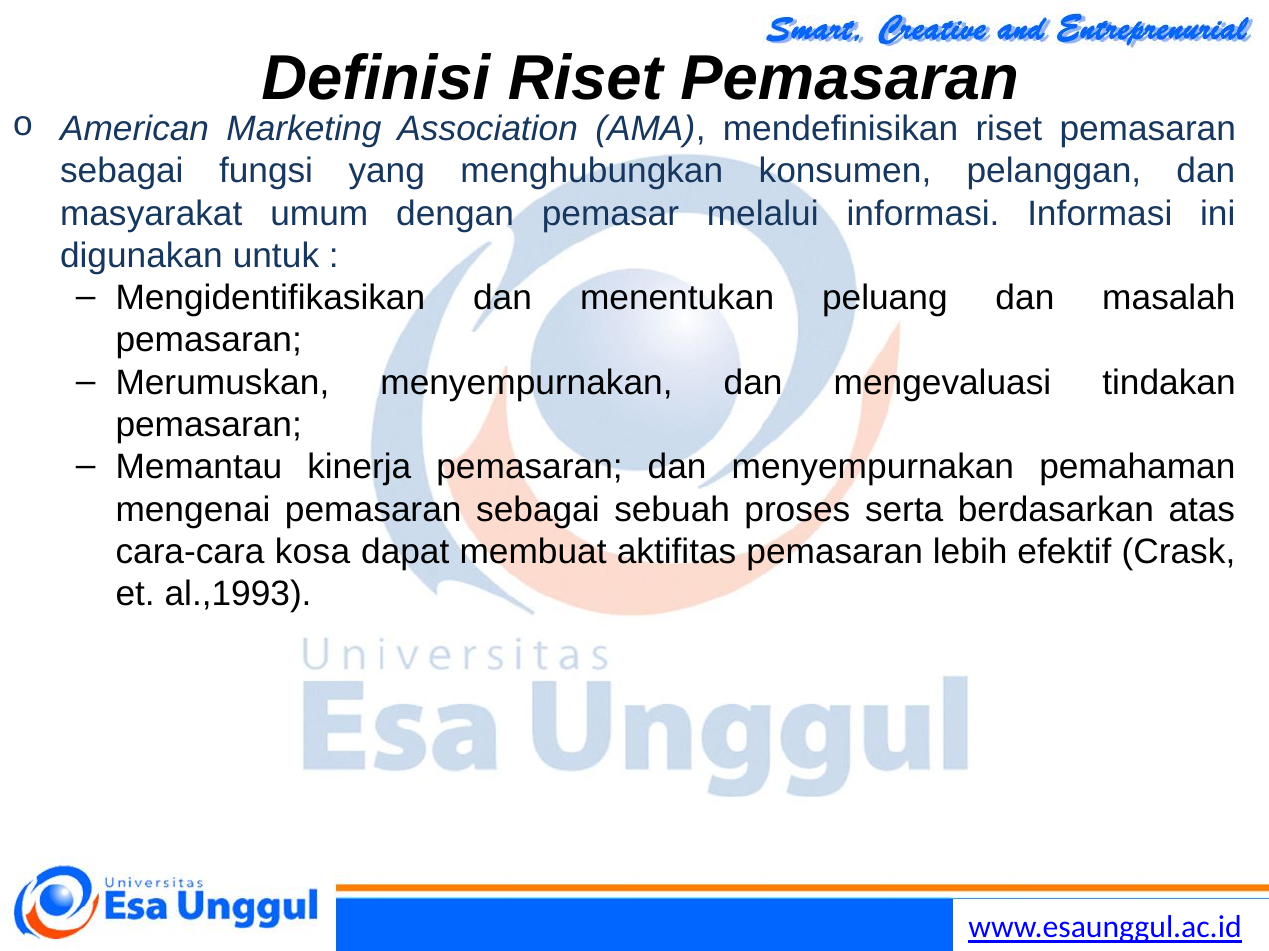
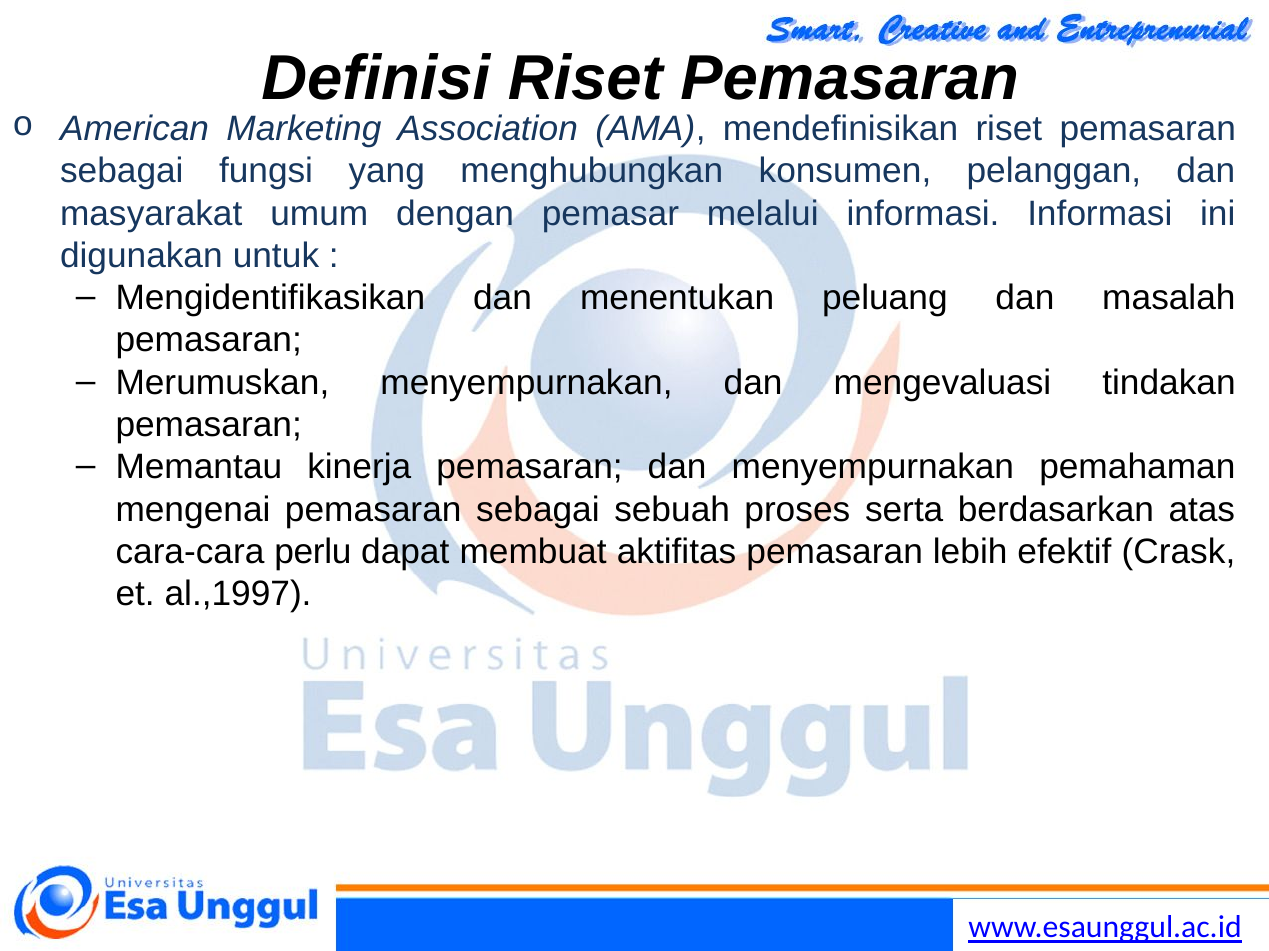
kosa: kosa -> perlu (313, 552)
al.,1993: al.,1993 -> al.,1997 (238, 594)
